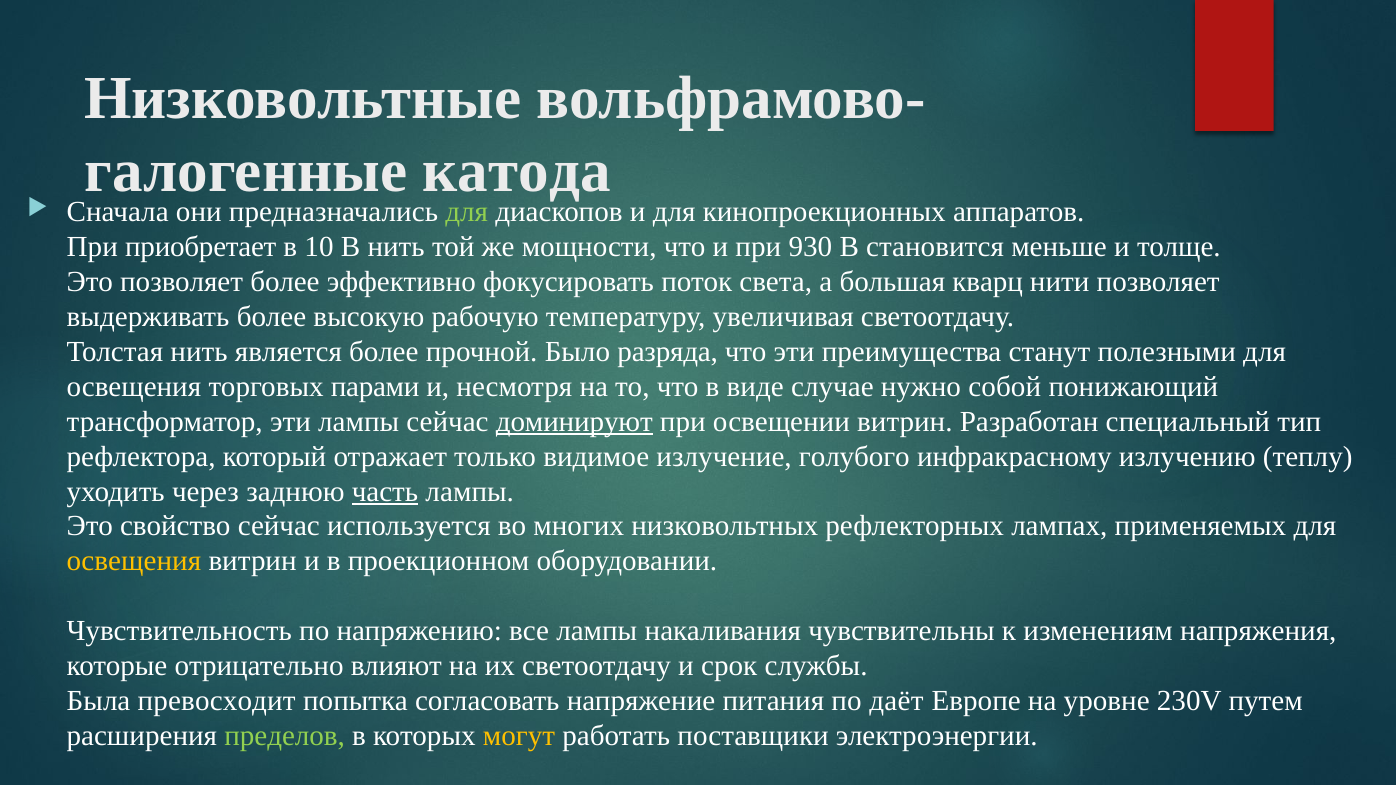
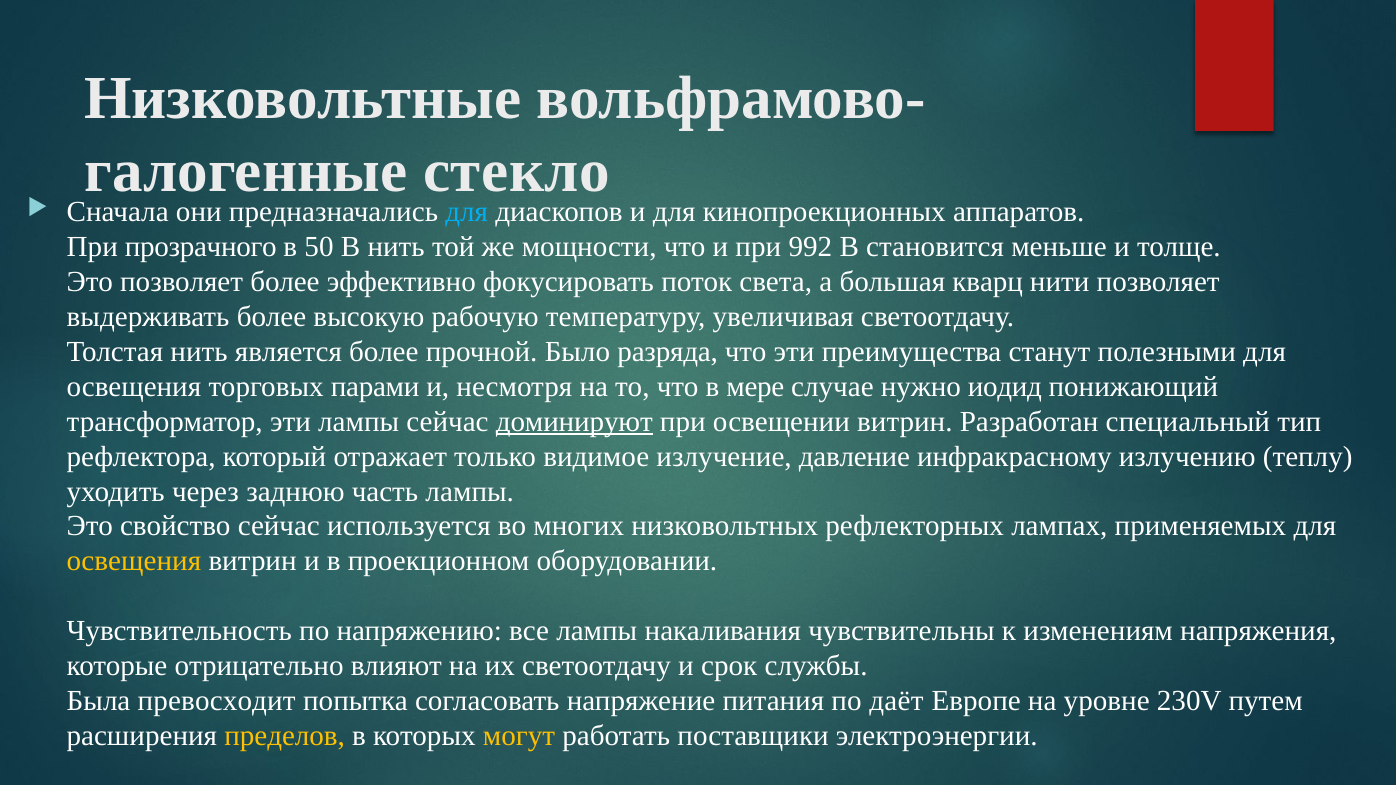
катода: катода -> стекло (517, 171)
для colour: light green -> light blue (467, 212)
приобретает: приобретает -> прозрачного (201, 247)
10: 10 -> 50 (319, 247)
930: 930 -> 992 (810, 247)
виде: виде -> мере (755, 387)
собой: собой -> иодид (1005, 387)
голубого: голубого -> давление (854, 457)
часть underline: present -> none (385, 492)
пределов colour: light green -> yellow (285, 736)
